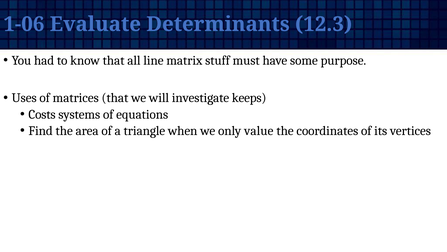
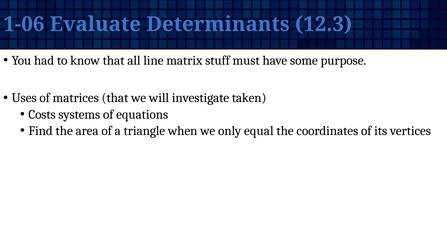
keeps: keeps -> taken (249, 98)
value: value -> equal (259, 130)
